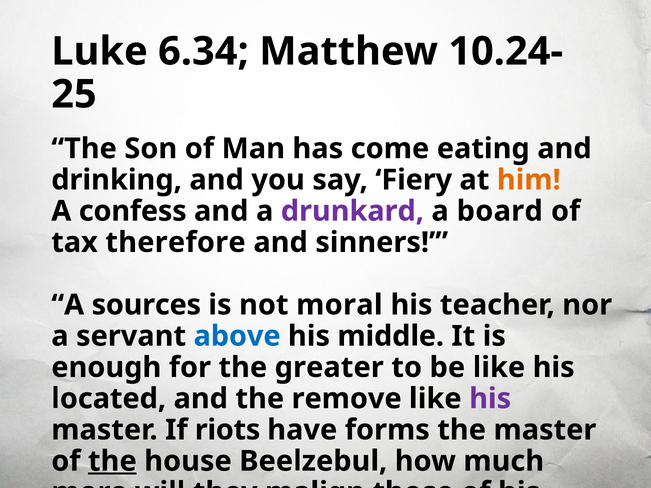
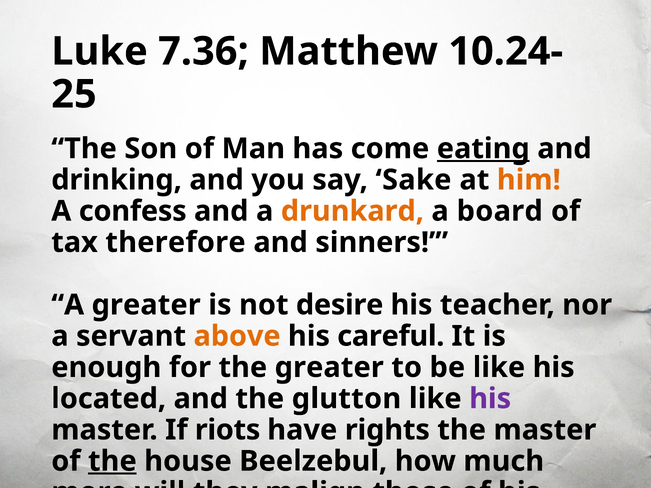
6.34: 6.34 -> 7.36 (203, 51)
eating underline: none -> present (483, 149)
Fiery: Fiery -> Sake (413, 180)
drunkard colour: purple -> orange (352, 211)
A sources: sources -> greater (146, 305)
moral: moral -> desire (340, 305)
above colour: blue -> orange (237, 336)
middle: middle -> careful (391, 336)
remove: remove -> glutton (346, 399)
forms: forms -> rights (387, 430)
